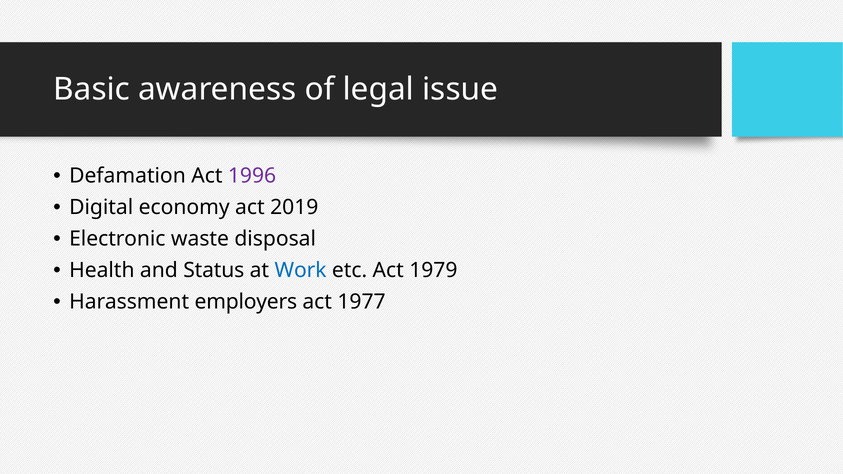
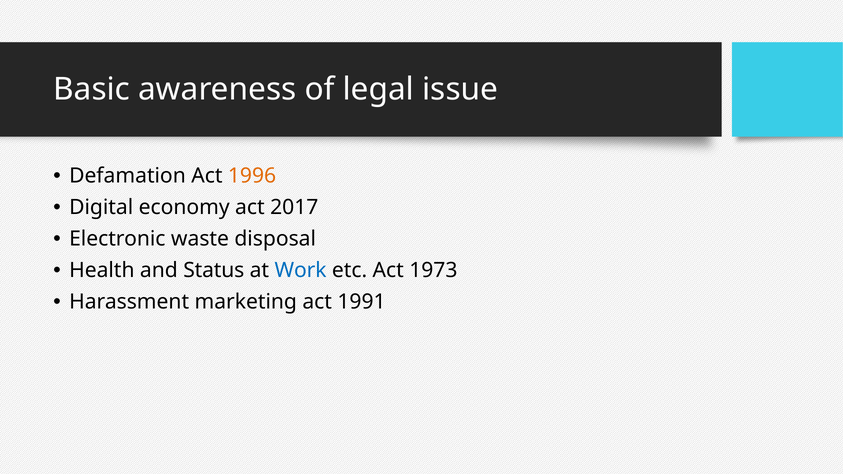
1996 colour: purple -> orange (252, 176)
2019: 2019 -> 2017 (294, 208)
1979: 1979 -> 1973 (433, 271)
employers: employers -> marketing (246, 302)
1977: 1977 -> 1991 (362, 302)
